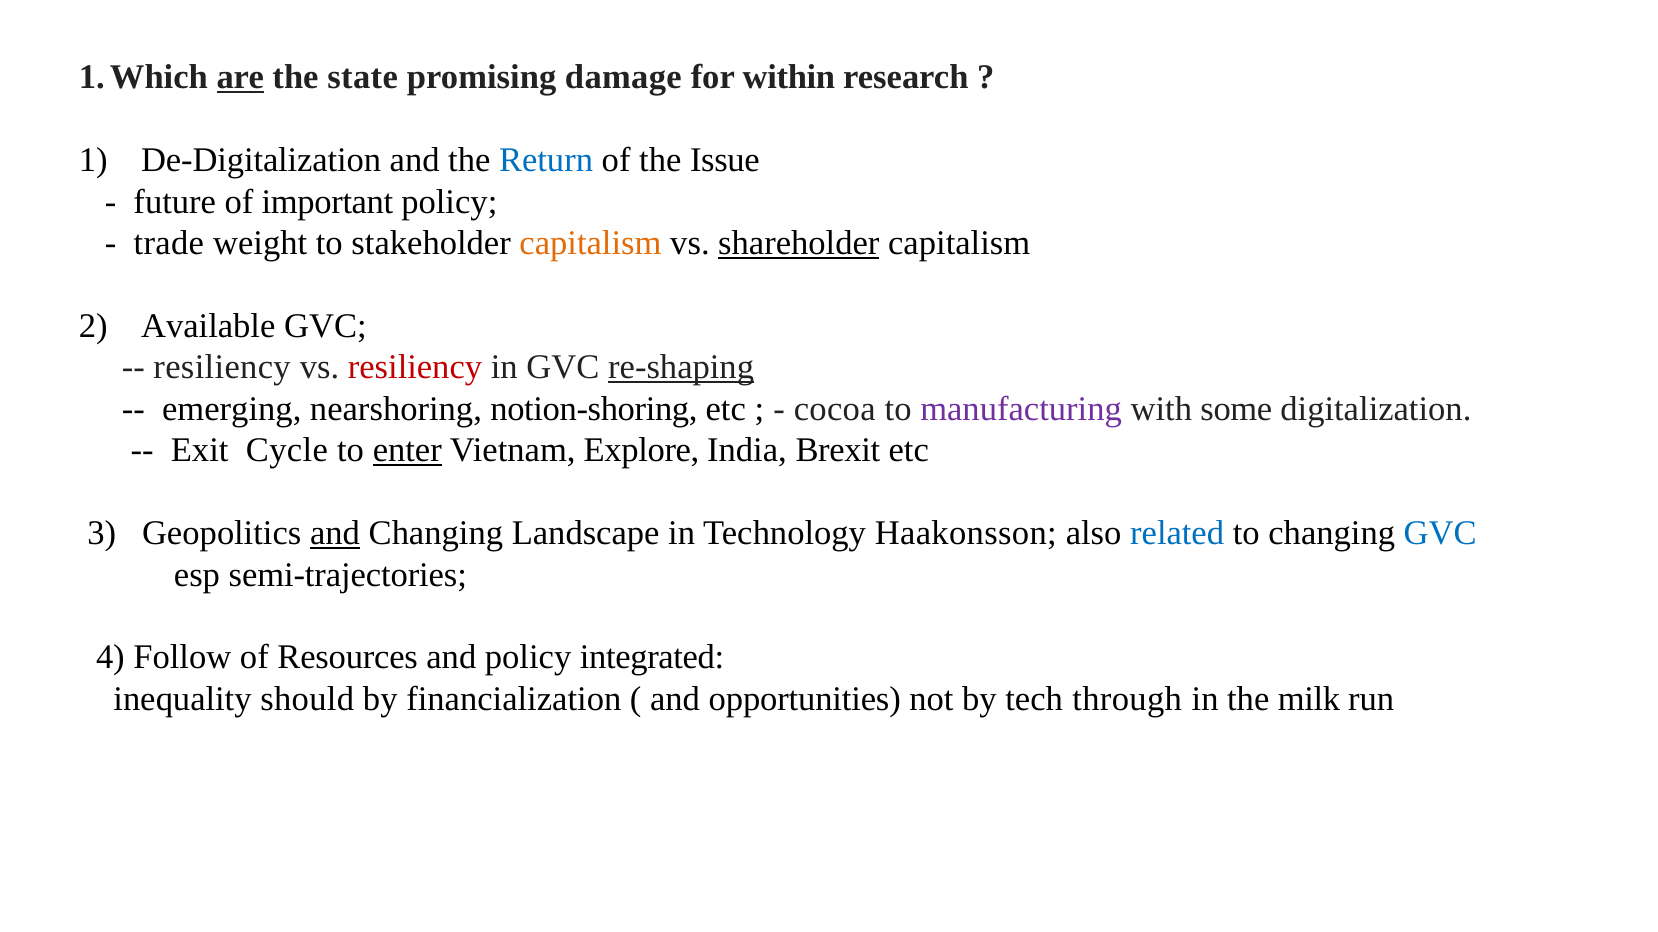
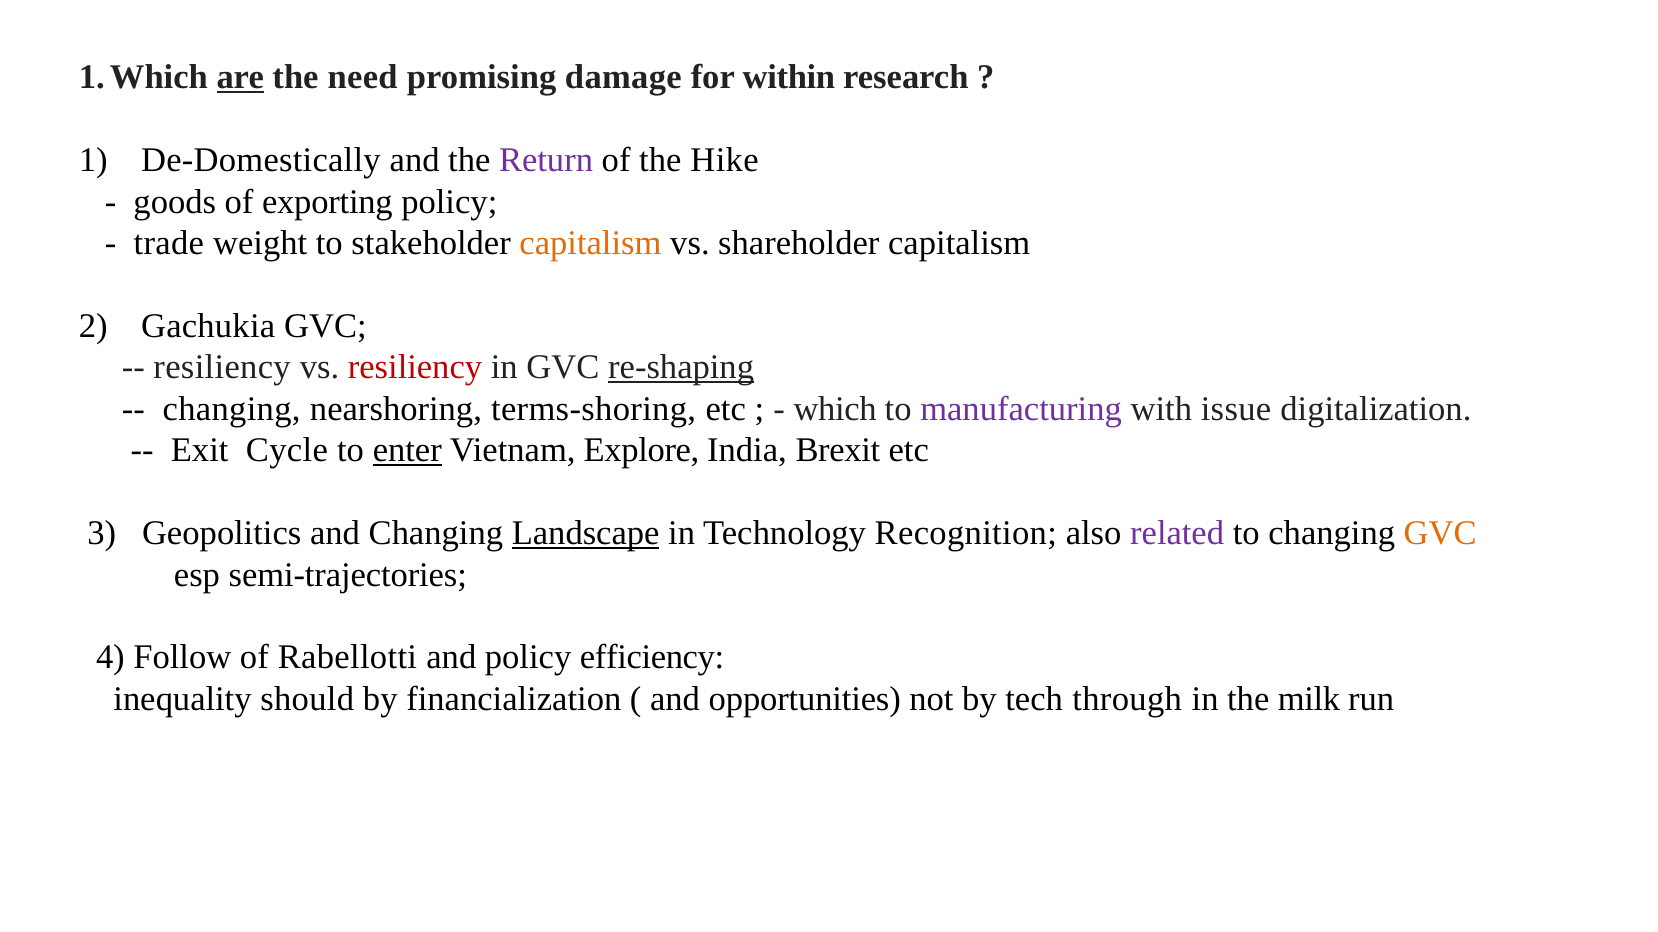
state: state -> need (363, 77)
De-Digitalization: De-Digitalization -> De-Domestically (261, 160)
Return colour: blue -> purple (546, 160)
Issue: Issue -> Hike (725, 160)
future: future -> goods (175, 202)
important: important -> exporting (327, 202)
shareholder underline: present -> none (799, 243)
Available: Available -> Gachukia (208, 326)
emerging: emerging -> changing (232, 409)
notion-shoring: notion-shoring -> terms-shoring (594, 409)
cocoa: cocoa -> which (835, 409)
some: some -> issue (1236, 409)
and underline: present -> none (335, 534)
Landscape underline: none -> present (586, 534)
Haakonsson: Haakonsson -> Recognition (966, 534)
related colour: blue -> purple (1177, 534)
GVC colour: blue -> orange (1440, 534)
Resources: Resources -> Rabellotti (347, 658)
integrated: integrated -> efficiency (652, 658)
